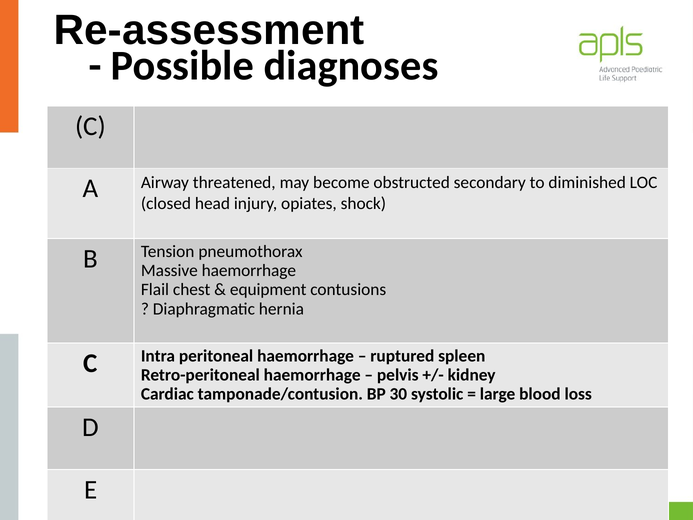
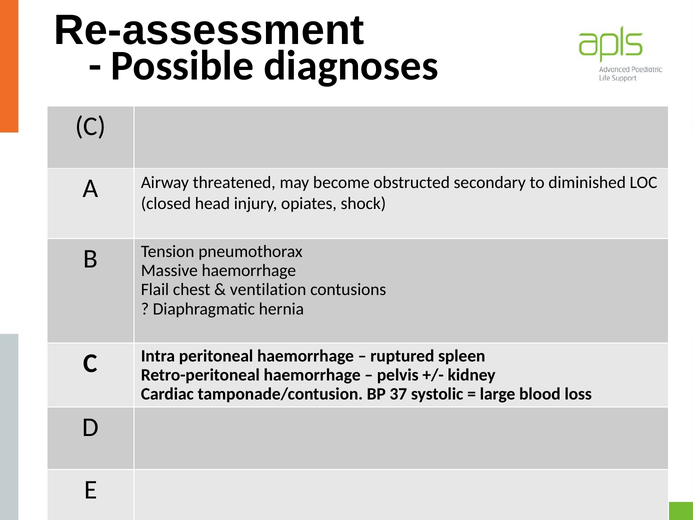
equipment: equipment -> ventilation (268, 290)
30: 30 -> 37 (398, 394)
